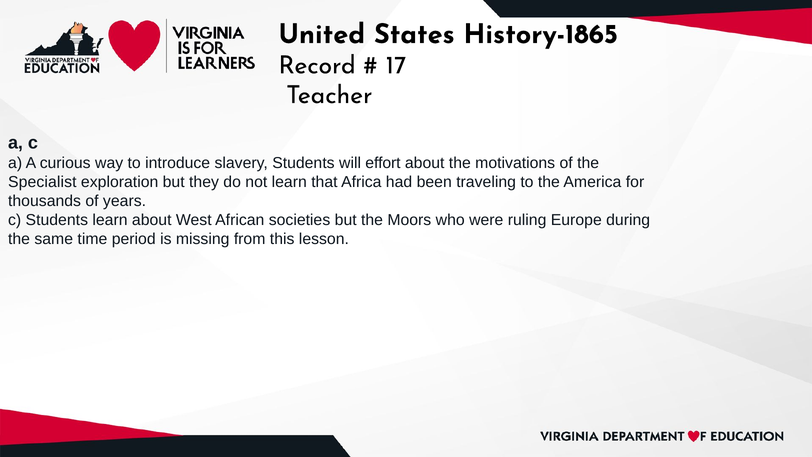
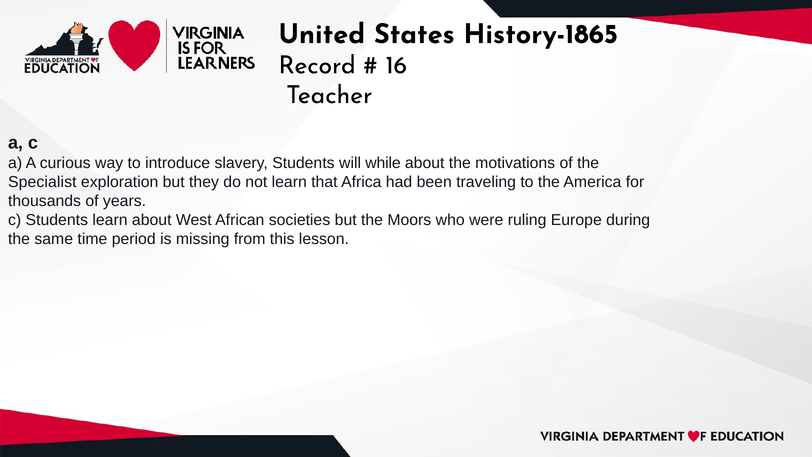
17: 17 -> 16 (396, 65)
effort: effort -> while (383, 163)
